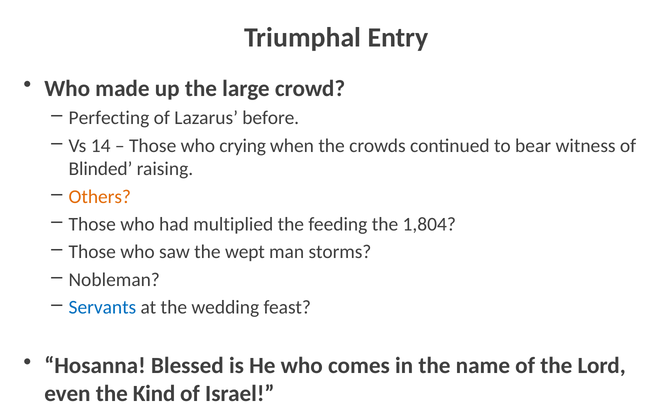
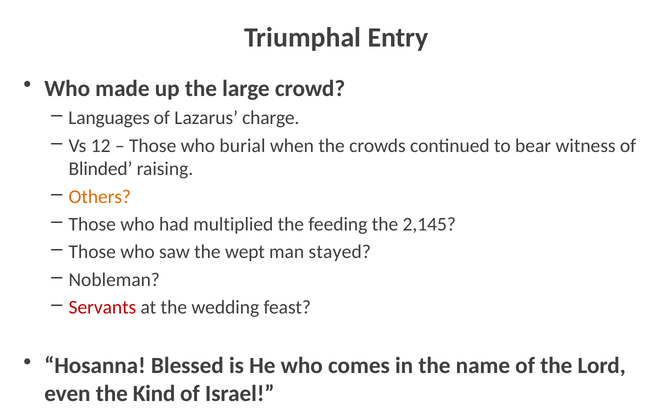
Perfecting: Perfecting -> Languages (109, 118)
before: before -> charge (271, 118)
14: 14 -> 12 (101, 146)
crying: crying -> burial (242, 146)
1,804: 1,804 -> 2,145 (429, 225)
storms: storms -> stayed (340, 252)
Servants colour: blue -> red (102, 308)
